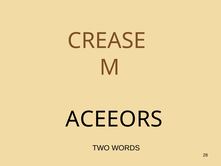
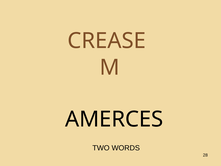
ACEEORS: ACEEORS -> AMERCES (114, 119)
